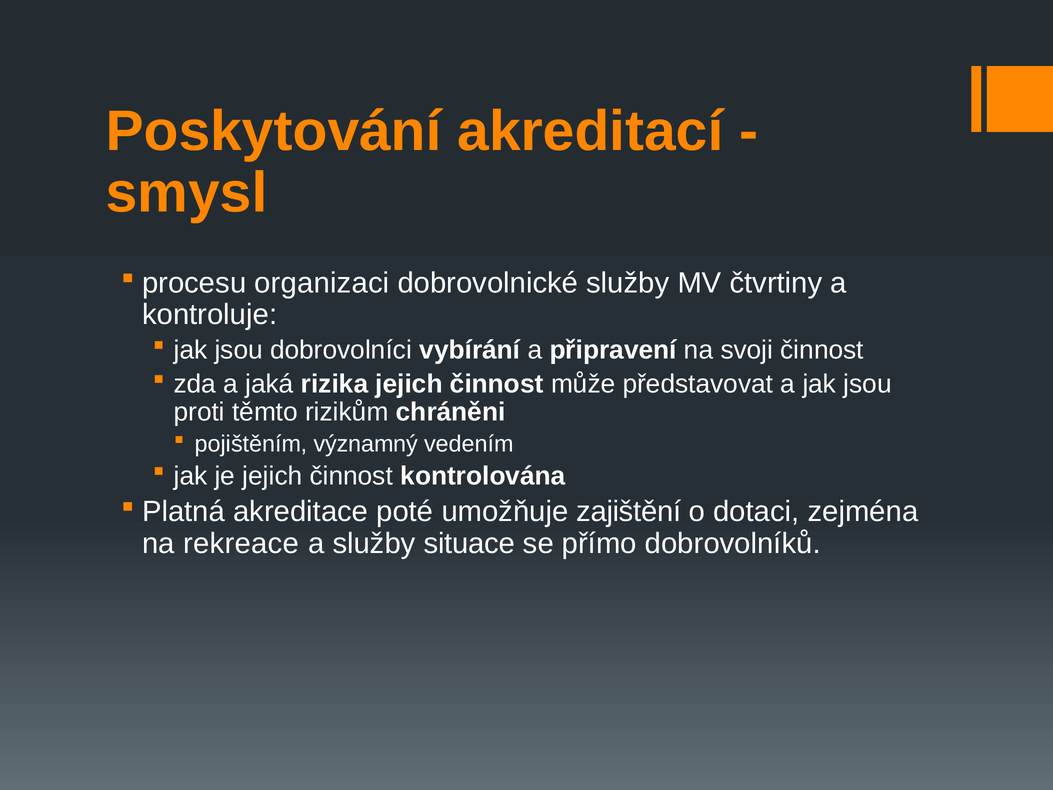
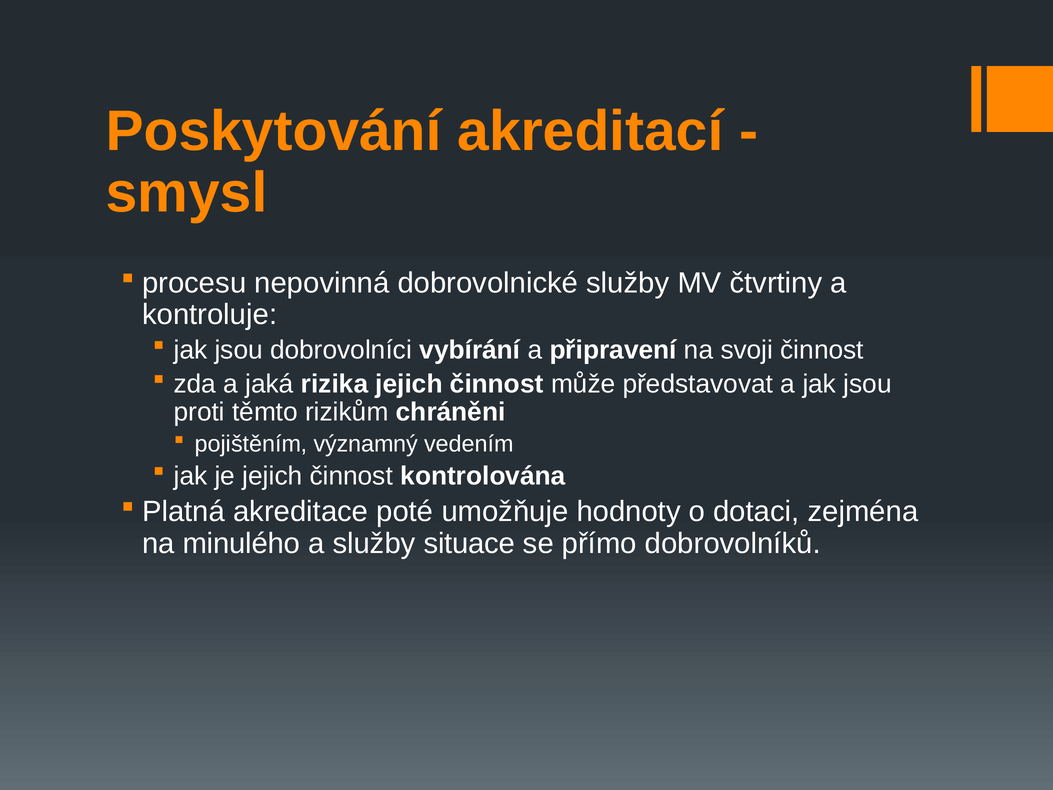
organizaci: organizaci -> nepovinná (322, 283)
zajištění: zajištění -> hodnoty (629, 512)
rekreace: rekreace -> minulého (241, 543)
